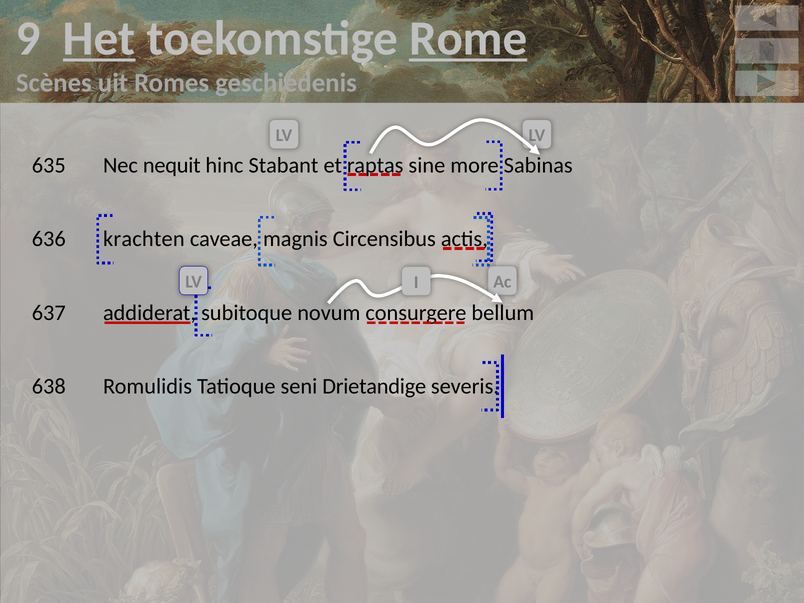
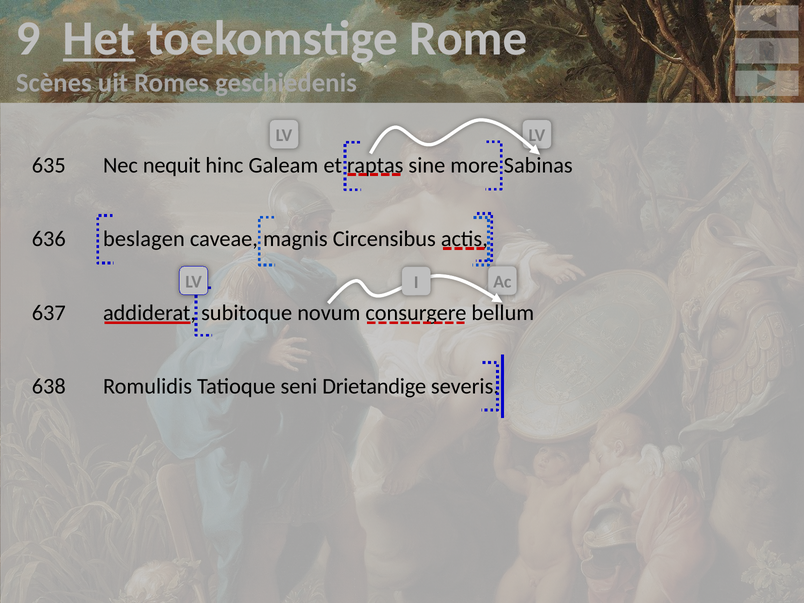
Rome underline: present -> none (468, 39)
Stabant: Stabant -> Galeam (283, 165)
krachten: krachten -> beslagen (144, 239)
